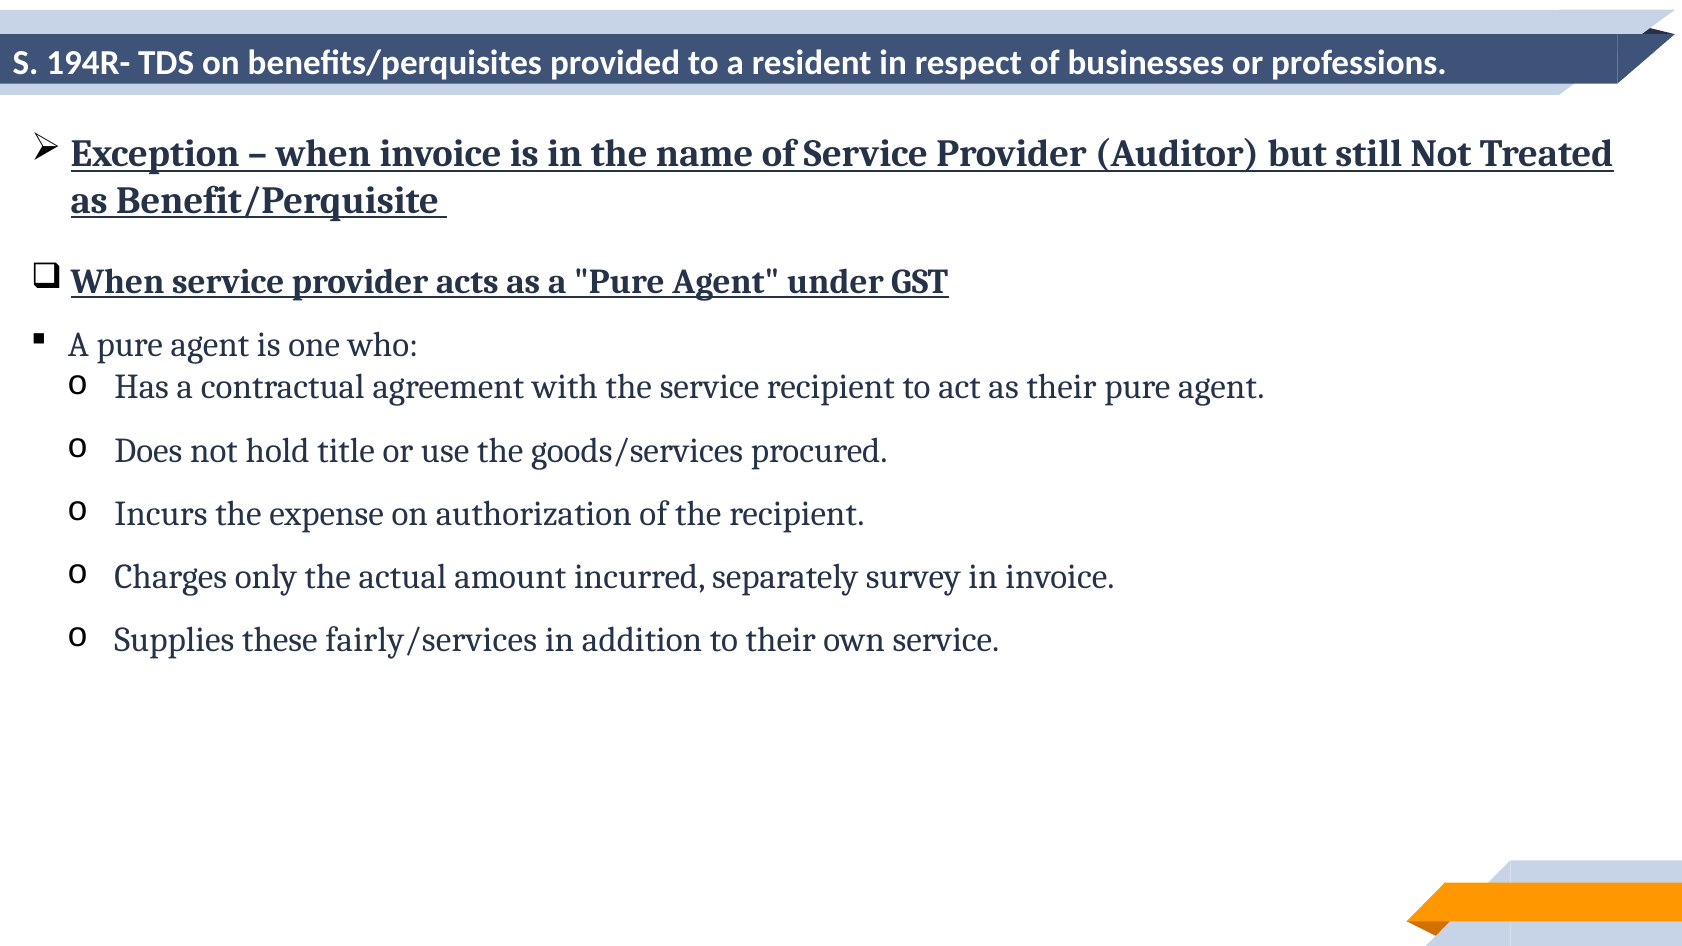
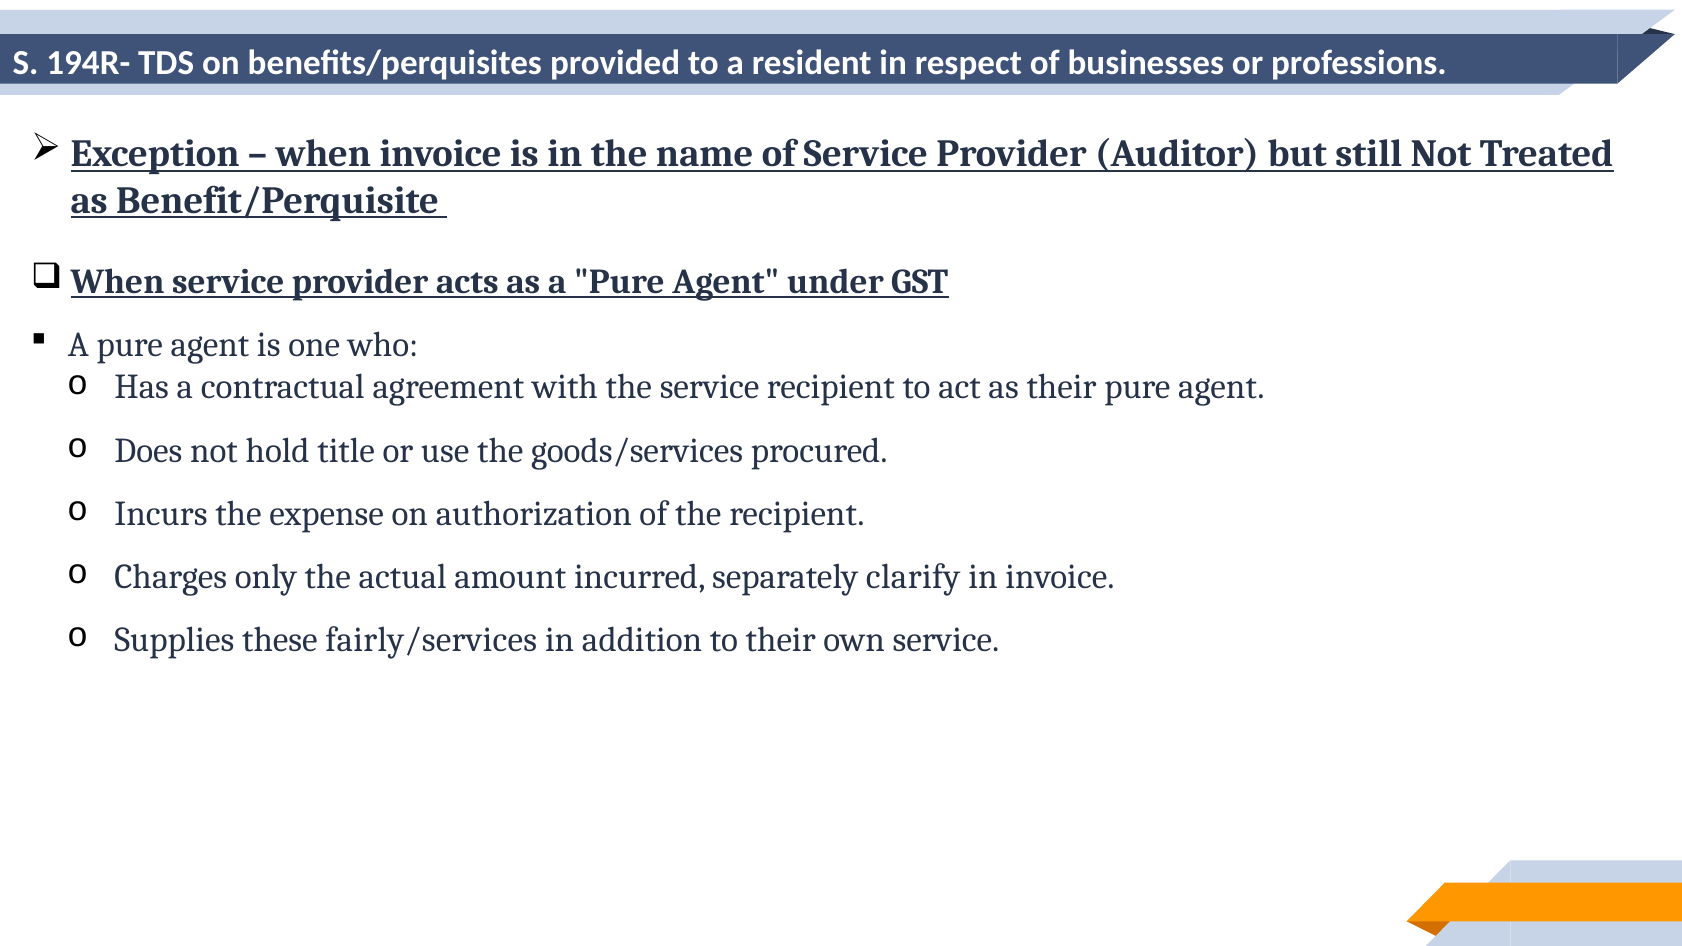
survey: survey -> clarify (913, 577)
